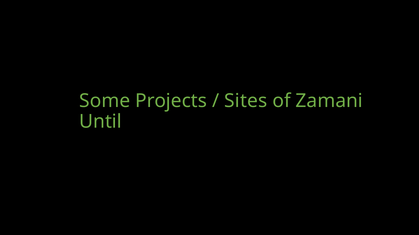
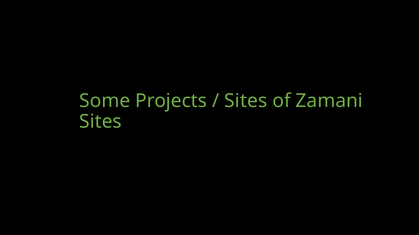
Until: Until -> Sites (100, 122)
